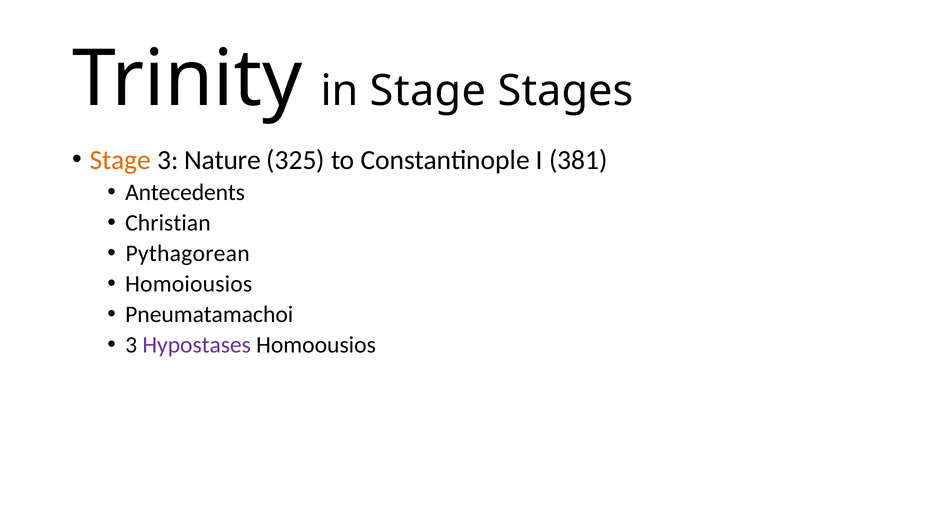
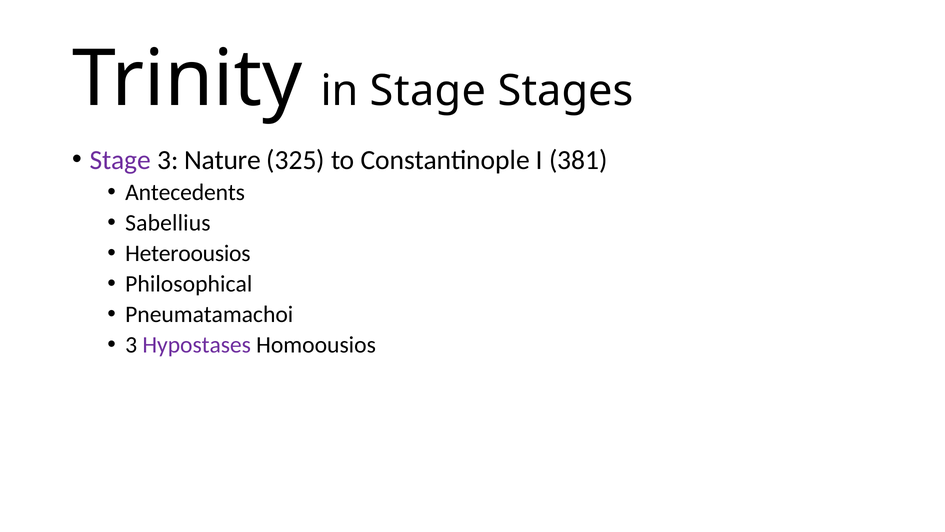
Stage colour: orange -> purple (120, 160)
Christian: Christian -> Sabellius (168, 223)
Pythagorean: Pythagorean -> Heteroousios (188, 253)
Homoiousios: Homoiousios -> Philosophical (189, 284)
